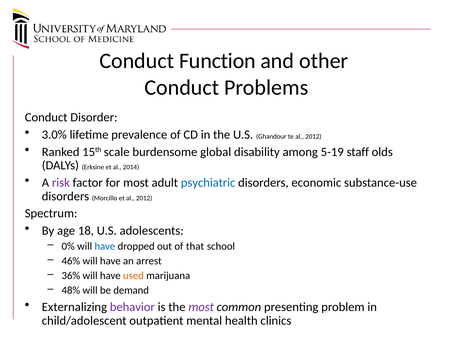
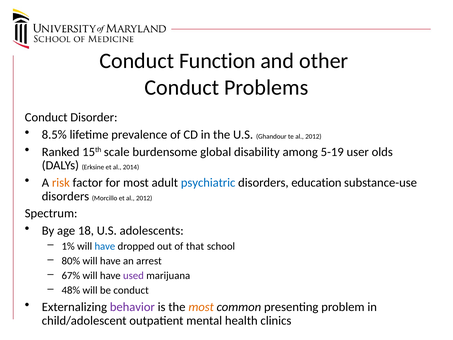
3.0%: 3.0% -> 8.5% (54, 135)
staff: staff -> user (358, 152)
risk colour: purple -> orange (61, 183)
economic: economic -> education (316, 183)
0%: 0% -> 1% (68, 246)
46%: 46% -> 80% (71, 261)
36%: 36% -> 67% (71, 276)
used colour: orange -> purple (133, 276)
be demand: demand -> conduct (131, 290)
most colour: purple -> orange (201, 307)
